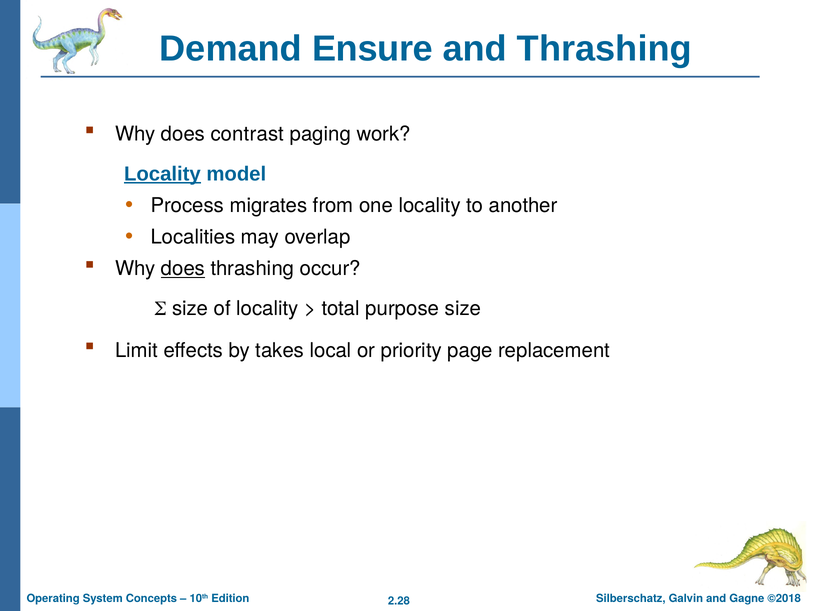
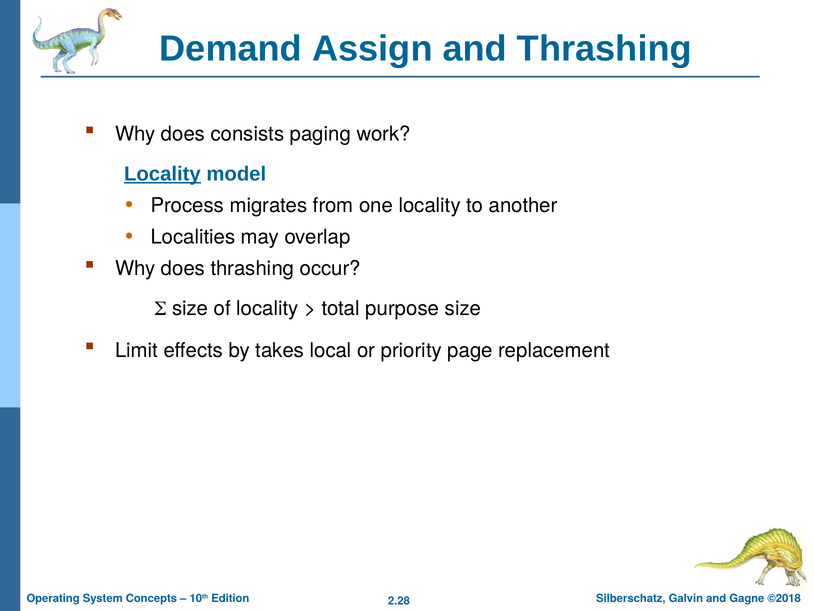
Ensure: Ensure -> Assign (372, 49)
contrast: contrast -> consists (247, 134)
does underline: present -> none (183, 268)
